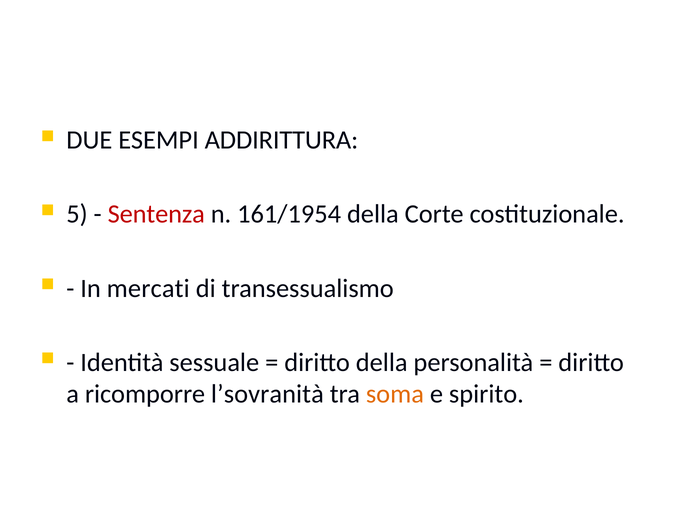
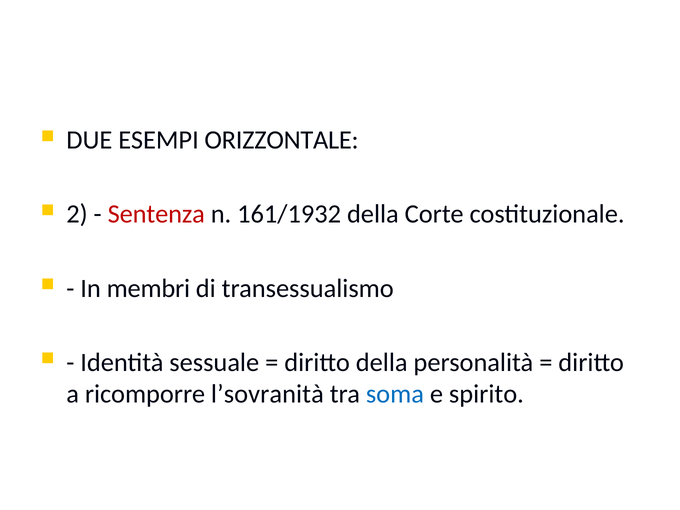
ADDIRITTURA: ADDIRITTURA -> ORIZZONTALE (282, 140)
5: 5 -> 2 (77, 214)
161/1954: 161/1954 -> 161/1932 (289, 214)
mercati: mercati -> membri (148, 288)
soma colour: orange -> blue (395, 394)
